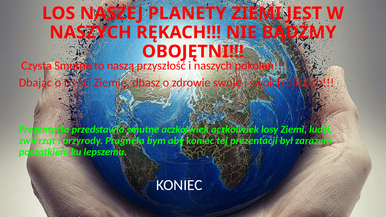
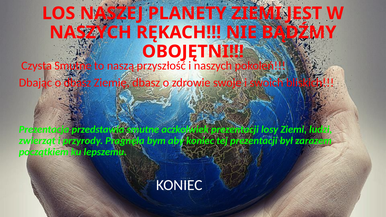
o treści: treści -> dbasz (78, 83)
aczkolwiek aczkolwiek: aczkolwiek -> prezentacji (235, 130)
